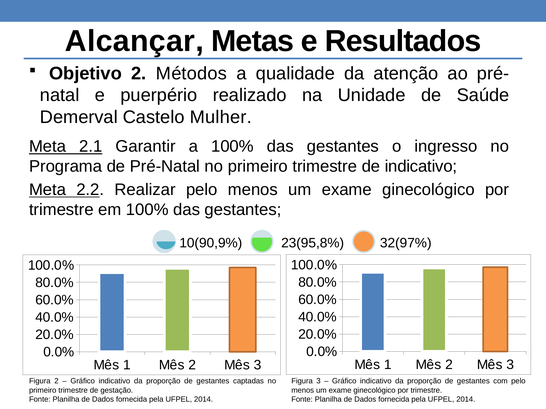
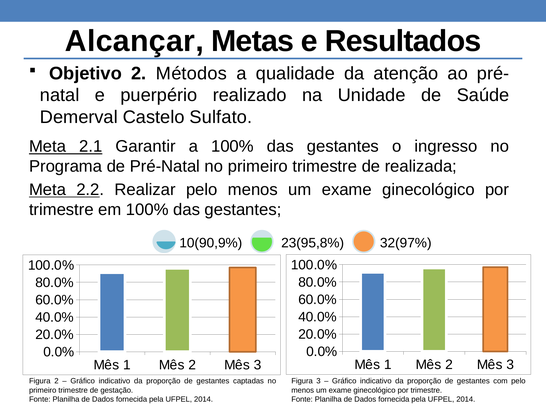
Mulher: Mulher -> Sulfato (221, 117)
de indicativo: indicativo -> realizada (421, 167)
